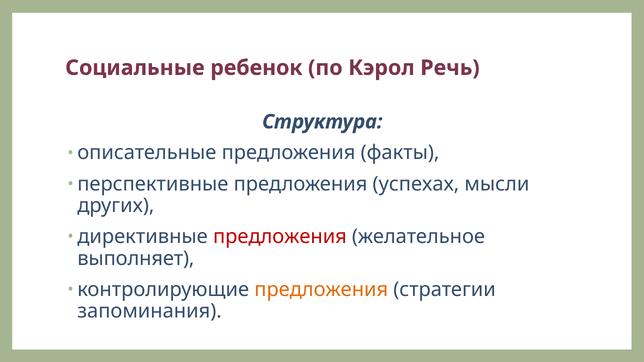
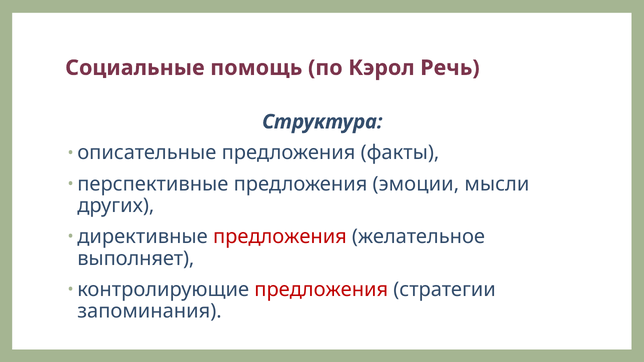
ребенок: ребенок -> помощь (256, 68)
успехах: успехах -> эмоции (416, 184)
предложения colour: orange -> red (321, 290)
